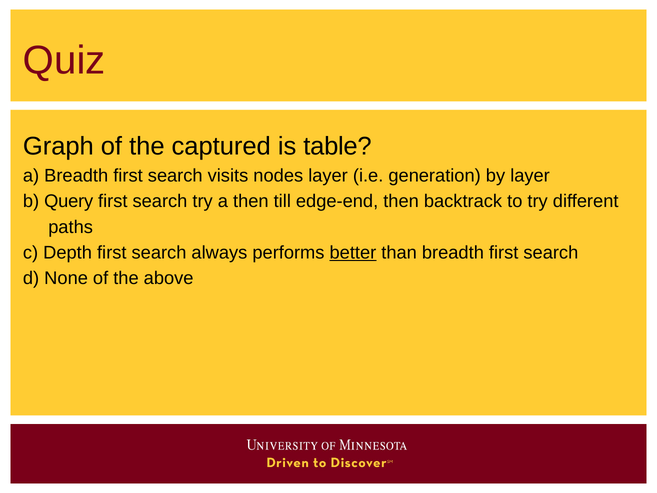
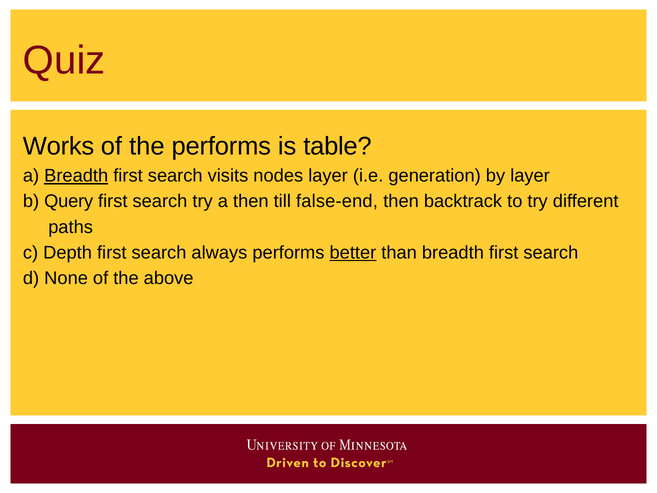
Graph: Graph -> Works (59, 146)
the captured: captured -> performs (221, 146)
Breadth underline: none -> present (76, 176)
edge-end: edge-end -> false-end (337, 201)
